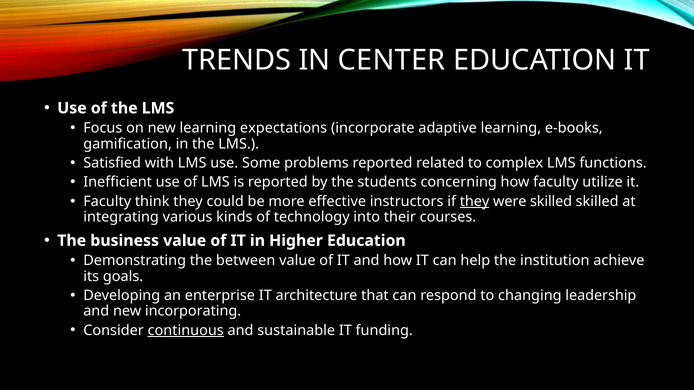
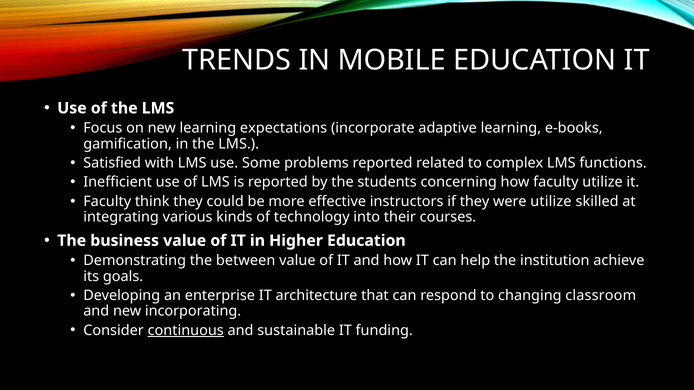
CENTER: CENTER -> MOBILE (392, 60)
they underline: present -> none (475, 202)
were skilled: skilled -> utilize (551, 202)
leadership: leadership -> classroom (601, 296)
